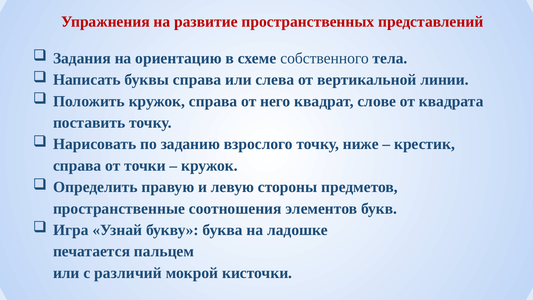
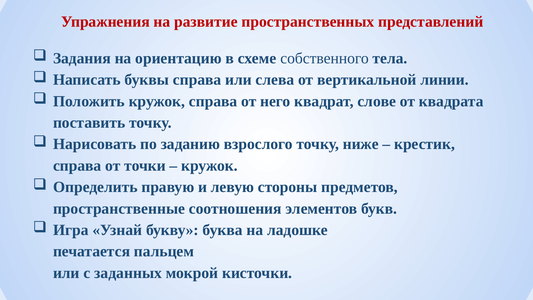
различий: различий -> заданных (128, 273)
